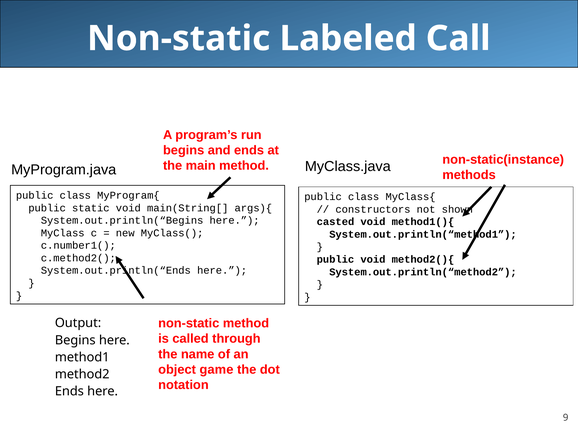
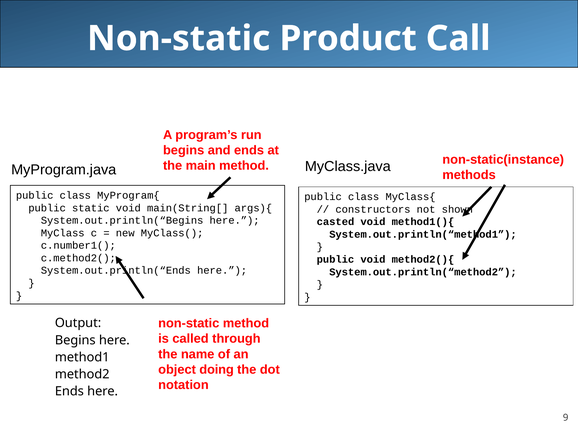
Labeled: Labeled -> Product (348, 39)
game: game -> doing (217, 370)
